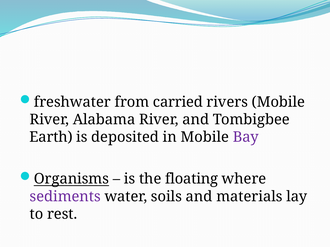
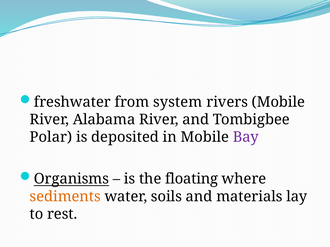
carried: carried -> system (178, 102)
Earth: Earth -> Polar (51, 137)
sediments colour: purple -> orange (65, 197)
